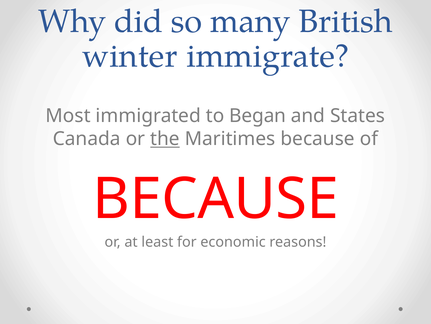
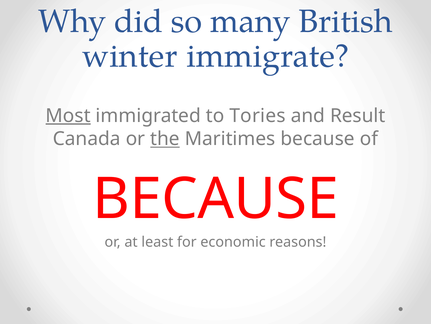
Most underline: none -> present (68, 116)
Began: Began -> Tories (258, 116)
States: States -> Result (358, 116)
